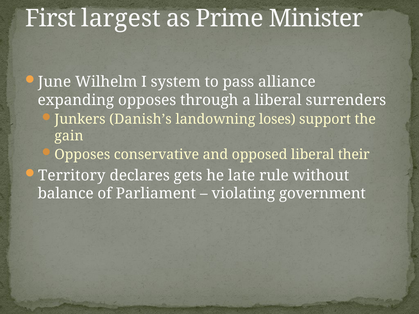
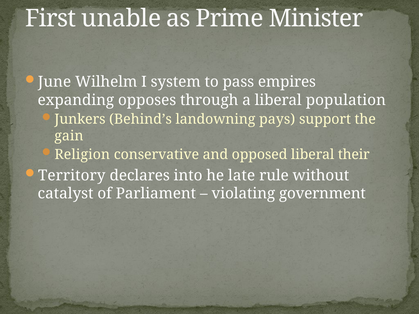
largest: largest -> unable (121, 18)
alliance: alliance -> empires (287, 82)
surrenders: surrenders -> population (346, 100)
Danish’s: Danish’s -> Behind’s (140, 119)
loses: loses -> pays (277, 119)
Opposes: Opposes -> Religion (82, 155)
gets: gets -> into (188, 176)
balance: balance -> catalyst (66, 194)
